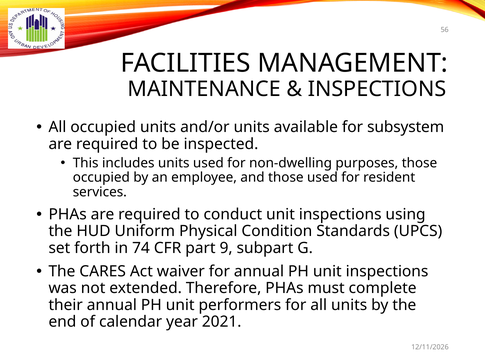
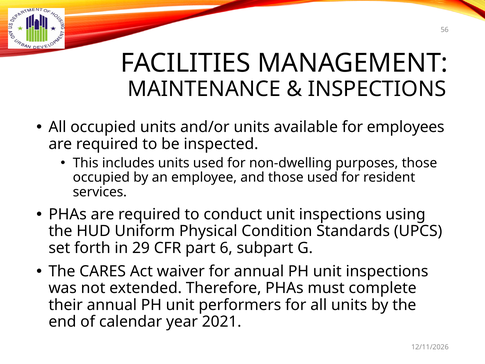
subsystem: subsystem -> employees (406, 127)
74: 74 -> 29 (141, 248)
9: 9 -> 6 (226, 248)
